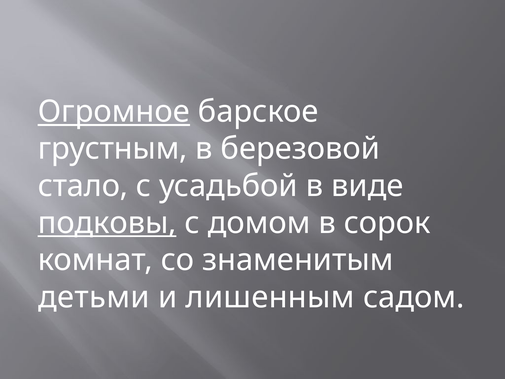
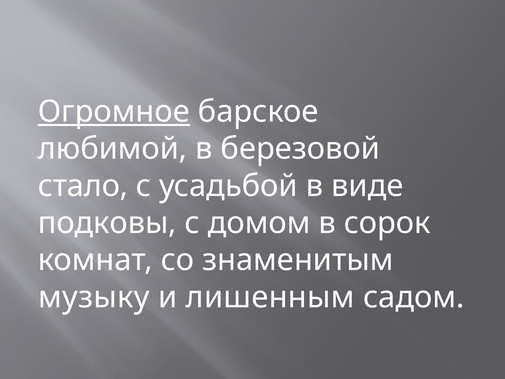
грустным: грустным -> любимой (113, 149)
подковы underline: present -> none (107, 223)
детьми: детьми -> музыку (94, 297)
